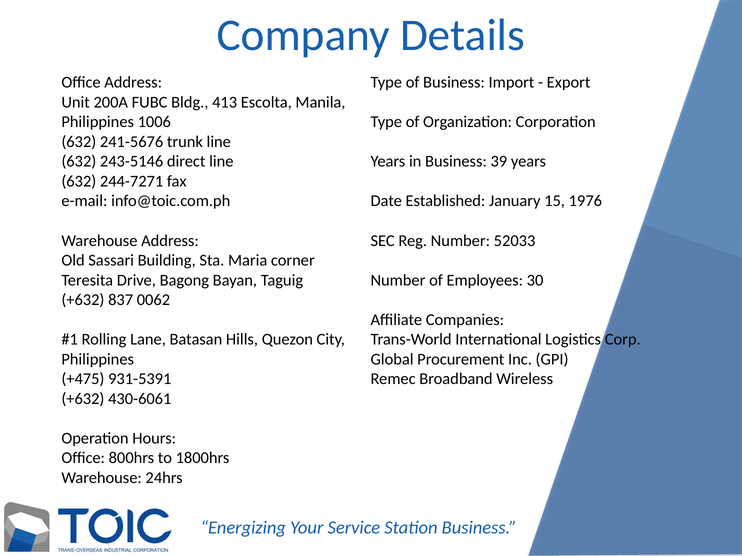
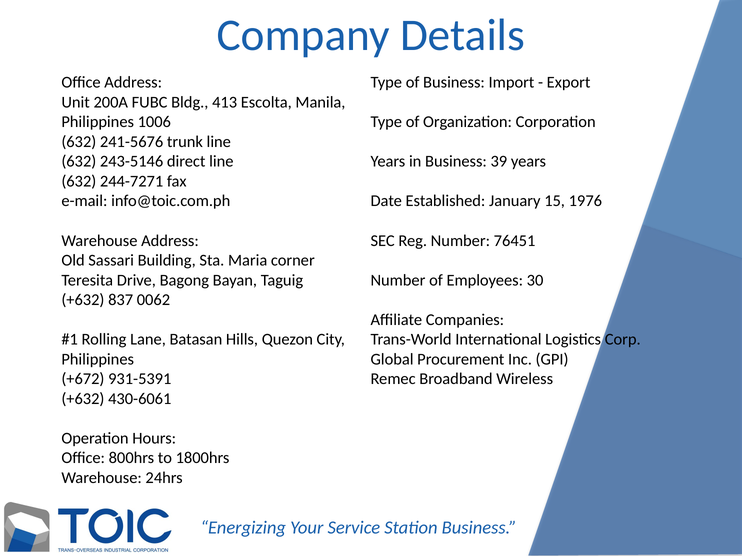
52033: 52033 -> 76451 (515, 241)
+475: +475 -> +672 (83, 379)
